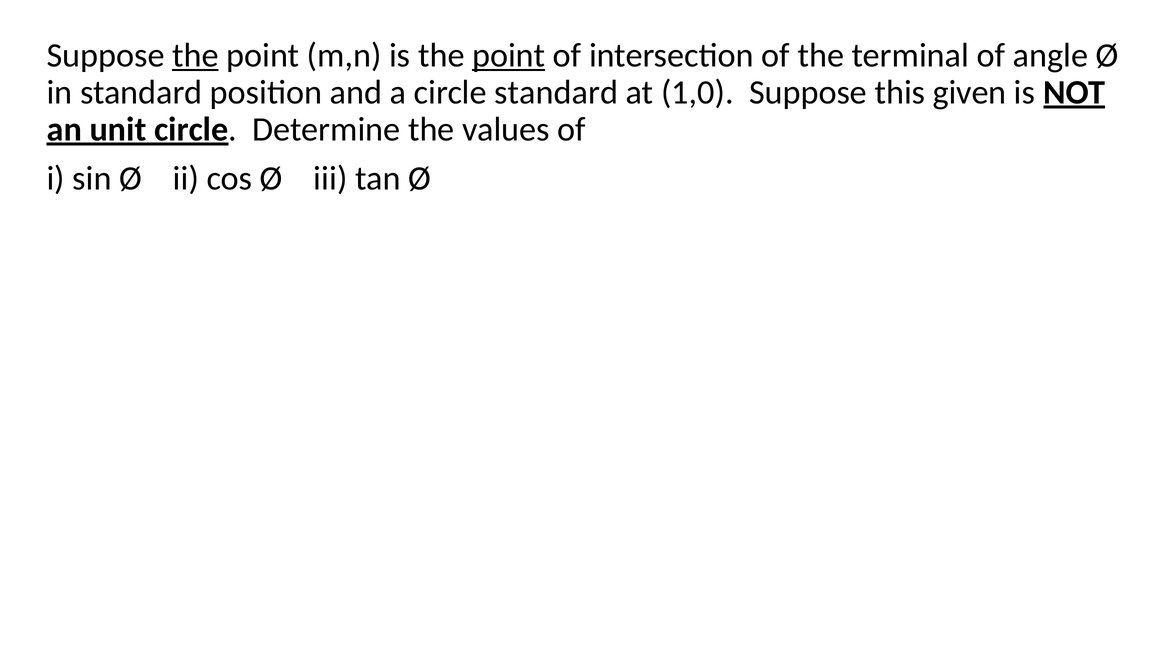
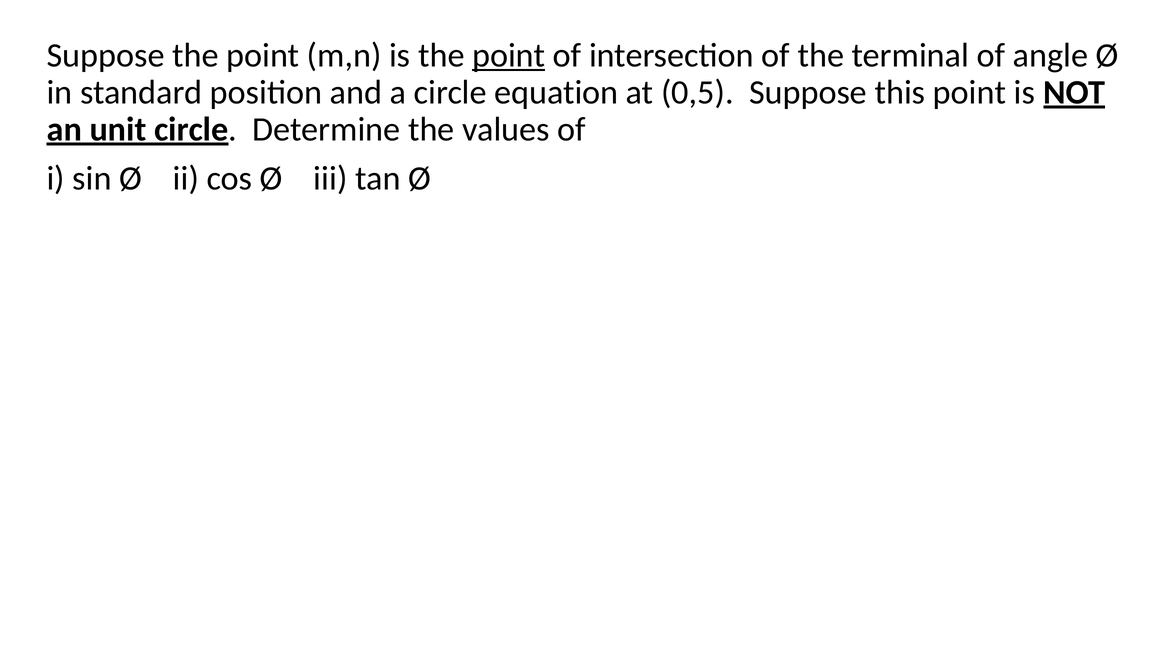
the underline: present -> none (195, 55)
circle standard: standard -> equation (556, 92)
1,0: 1,0 -> 0,5 (697, 92)
this given: given -> point (970, 92)
